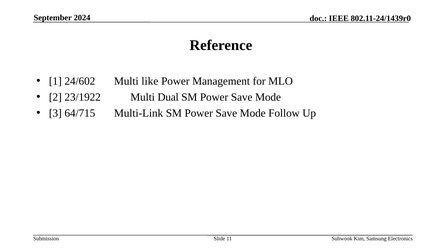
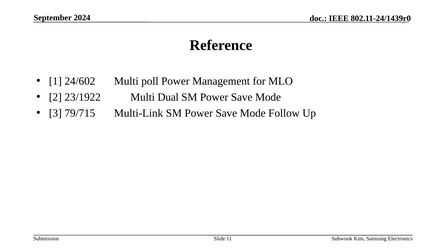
like: like -> poll (150, 81)
64/715: 64/715 -> 79/715 (80, 113)
